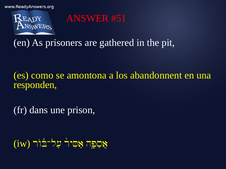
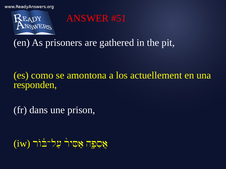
abandonnent: abandonnent -> actuellement (156, 75)
